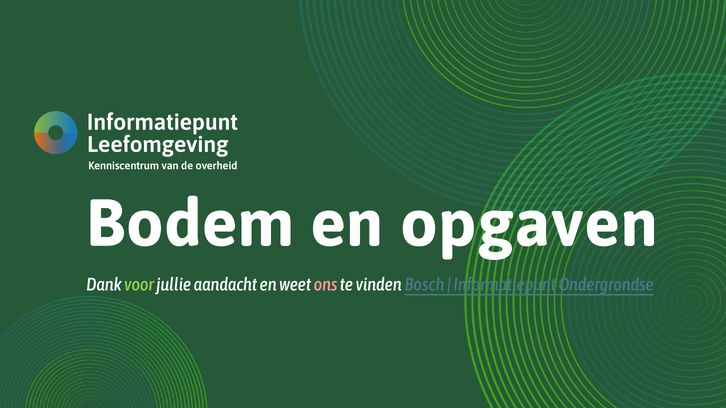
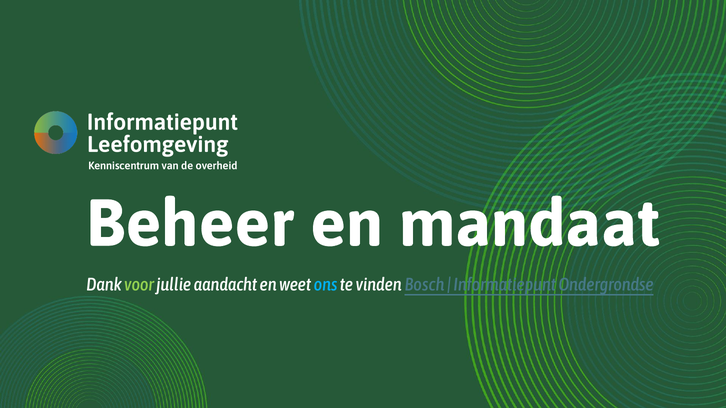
Bodem: Bodem -> Beheer (190, 224)
opgaven: opgaven -> mandaat (529, 224)
ons colour: pink -> light blue (326, 285)
